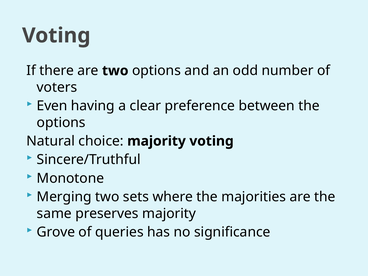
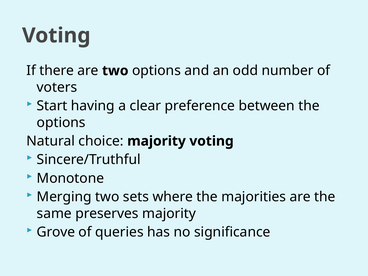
Even: Even -> Start (52, 106)
